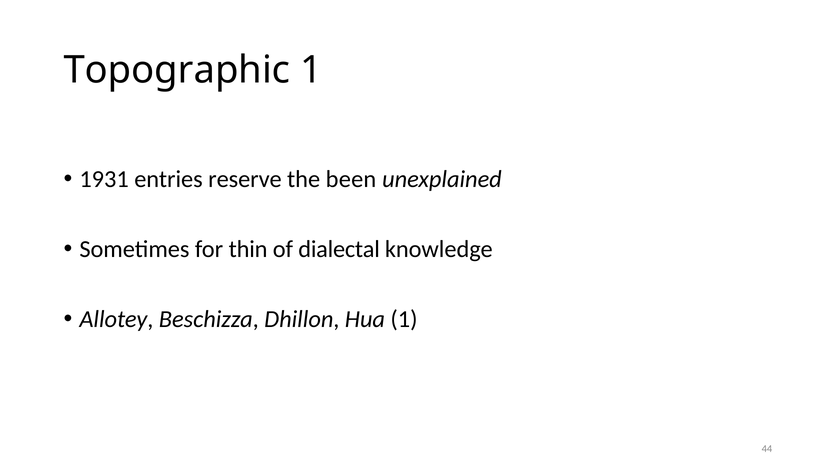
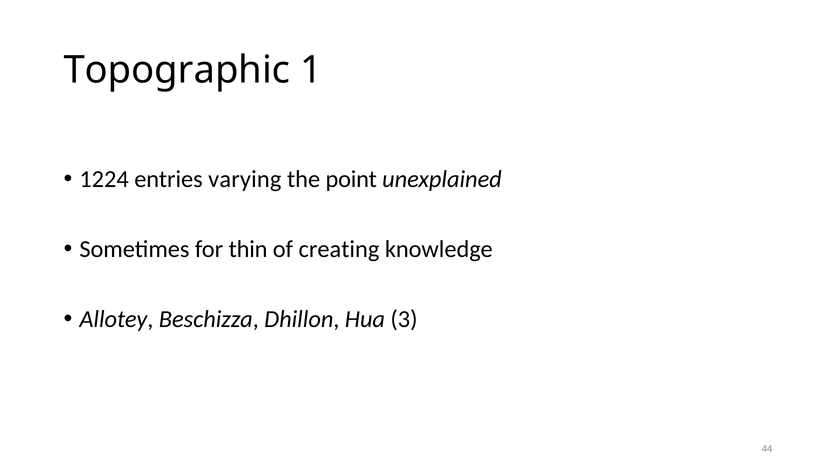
1931: 1931 -> 1224 (104, 179)
reserve: reserve -> varying (245, 179)
been: been -> point (351, 179)
dialectal: dialectal -> creating (339, 249)
Hua 1: 1 -> 3 (404, 320)
